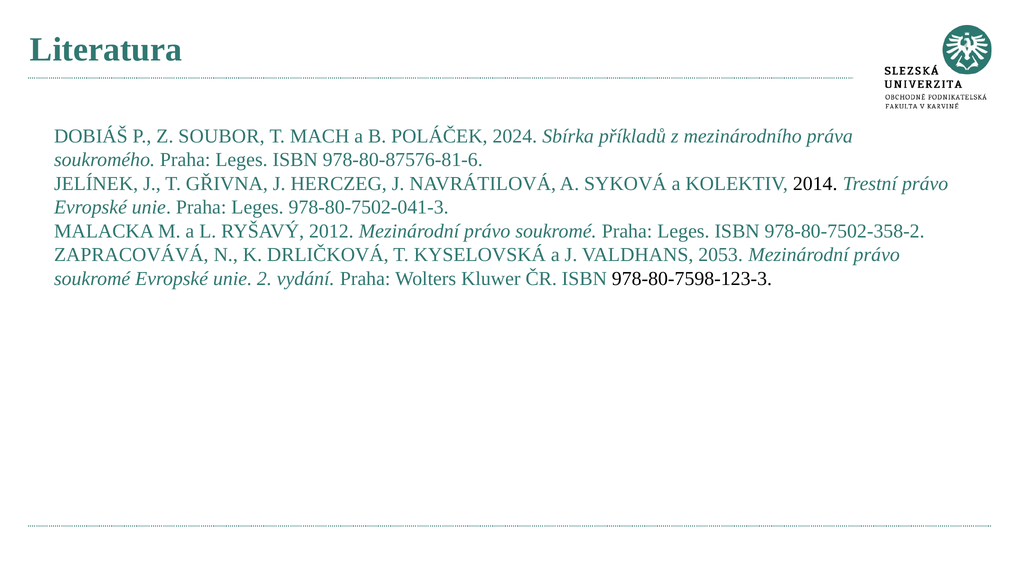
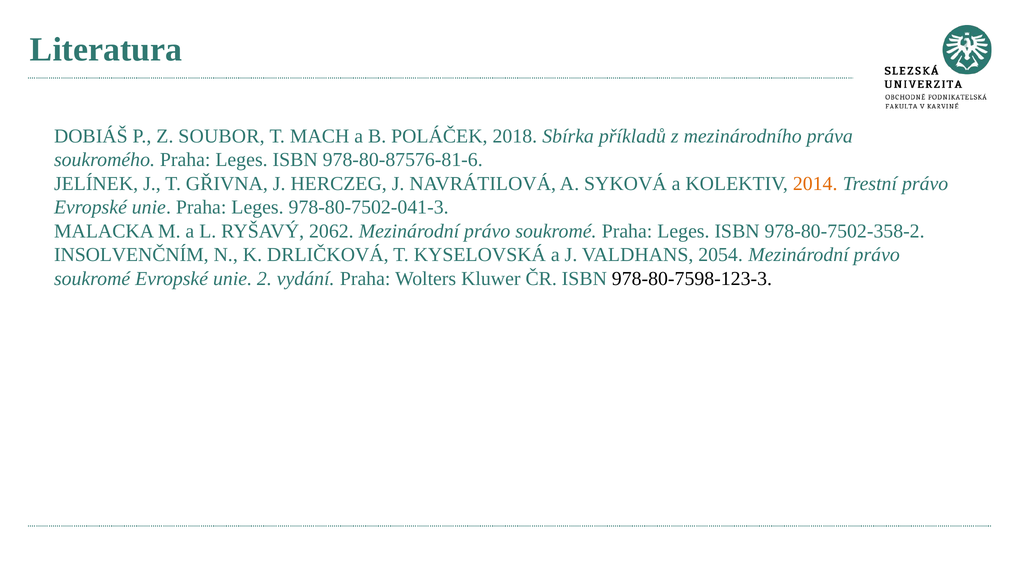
2024: 2024 -> 2018 (515, 136)
2014 colour: black -> orange (815, 184)
2012: 2012 -> 2062 (331, 231)
ZAPRACOVÁVÁ: ZAPRACOVÁVÁ -> INSOLVENČNÍM (131, 255)
2053: 2053 -> 2054 (721, 255)
